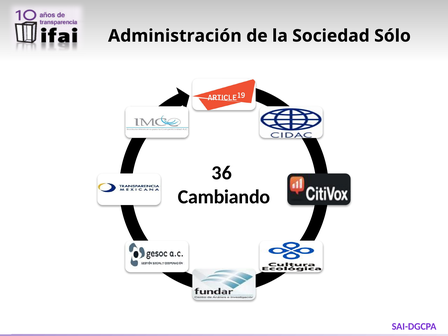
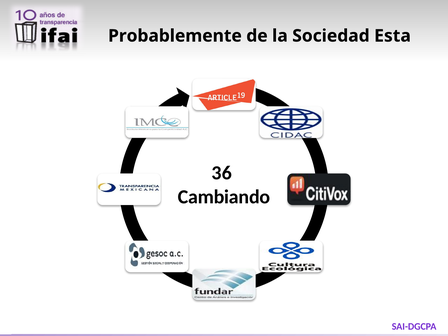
Administración: Administración -> Probablemente (175, 36)
Sólo: Sólo -> Esta (393, 36)
